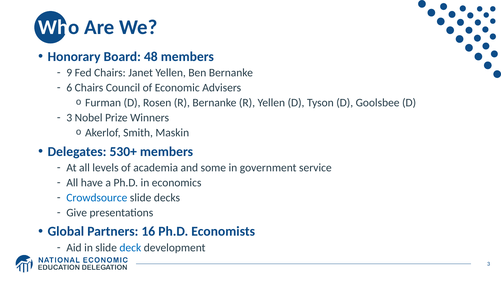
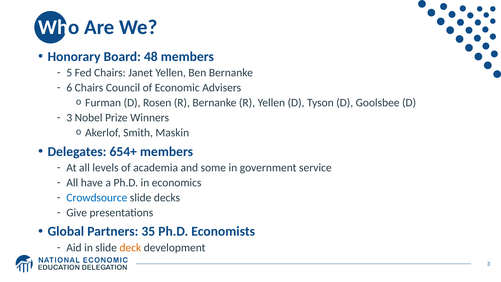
9: 9 -> 5 (69, 73)
530+: 530+ -> 654+ (123, 151)
16: 16 -> 35 (148, 231)
deck colour: blue -> orange (130, 247)
